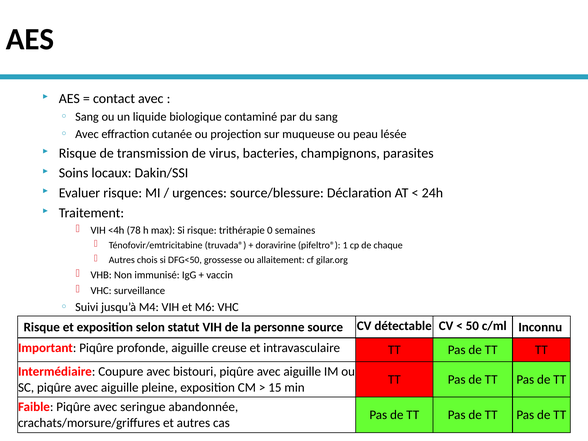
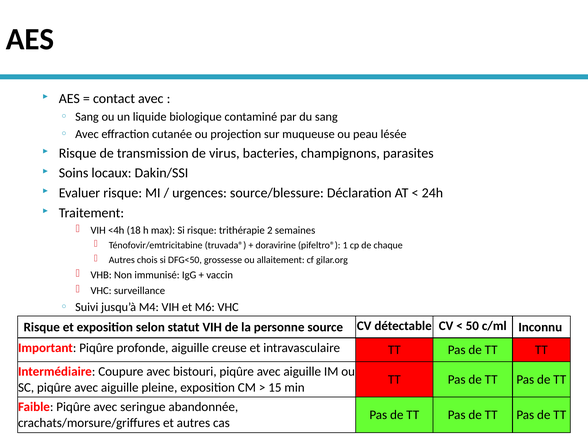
78: 78 -> 18 (134, 230)
0: 0 -> 2 (270, 230)
